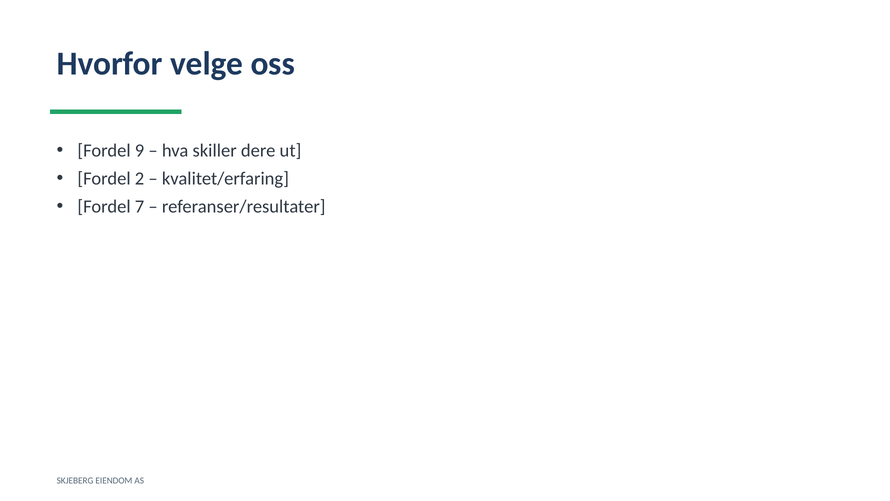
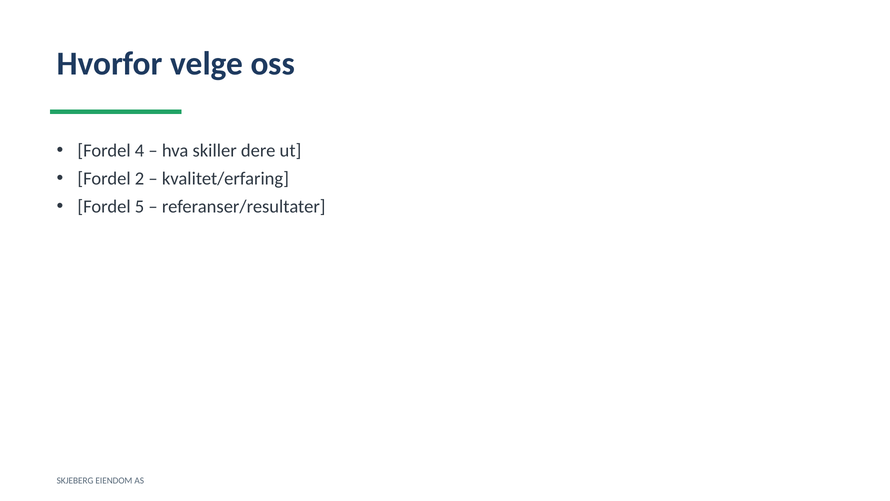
9: 9 -> 4 (140, 151)
7: 7 -> 5 (140, 206)
